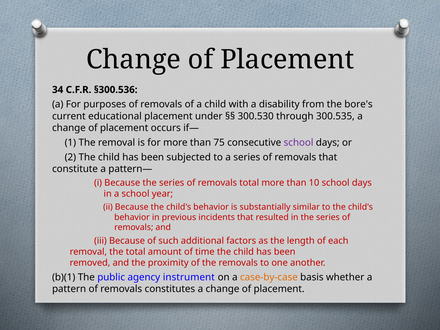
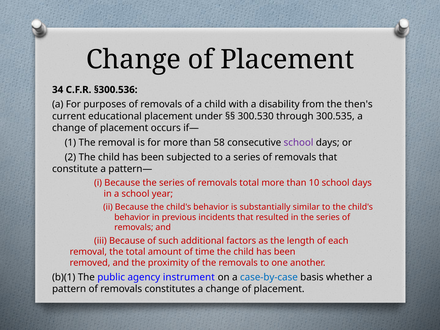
bore's: bore's -> then's (358, 104)
75: 75 -> 58 (219, 142)
case-by-case colour: orange -> blue (269, 277)
